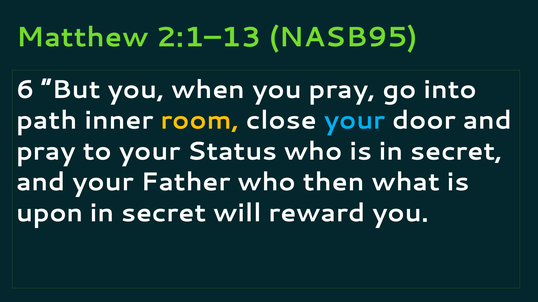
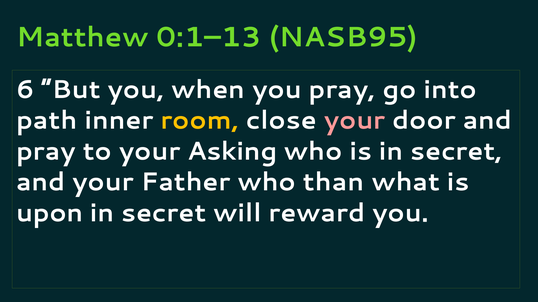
2:1–13: 2:1–13 -> 0:1–13 (209, 37)
your colour: light blue -> pink (354, 121)
Status: Status -> Asking (232, 152)
then: then -> than (334, 182)
